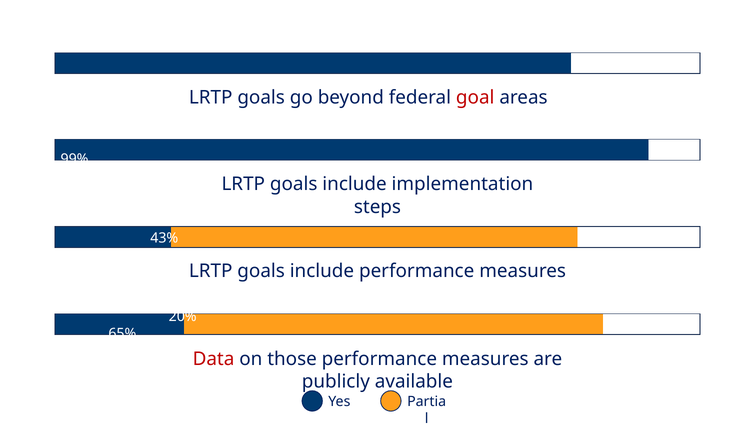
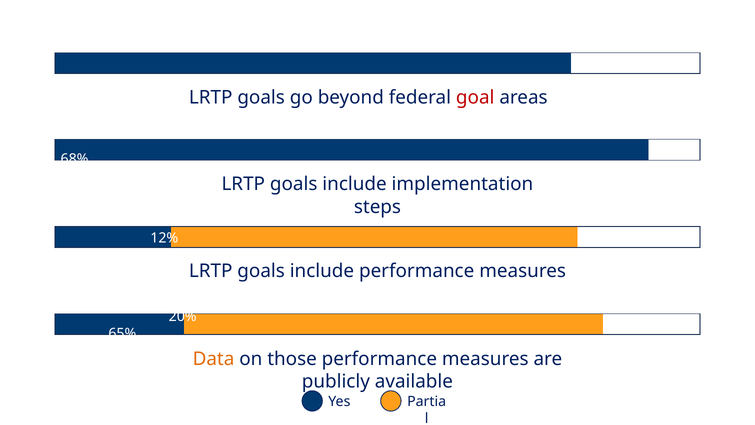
99%: 99% -> 68% (75, 159)
43%: 43% -> 12% (164, 238)
Data colour: red -> orange (214, 359)
